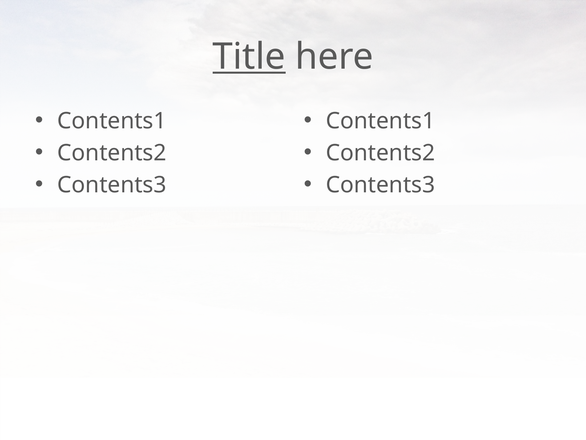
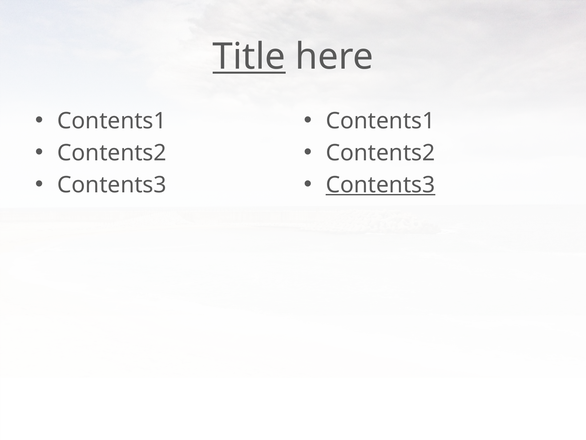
Contents3 underline: none -> present (380, 185)
